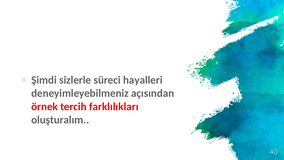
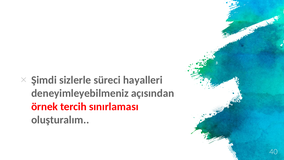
farklılıkları: farklılıkları -> sınırlaması (114, 106)
